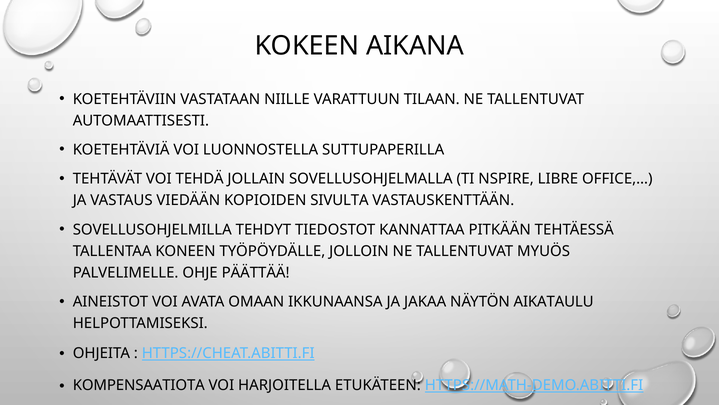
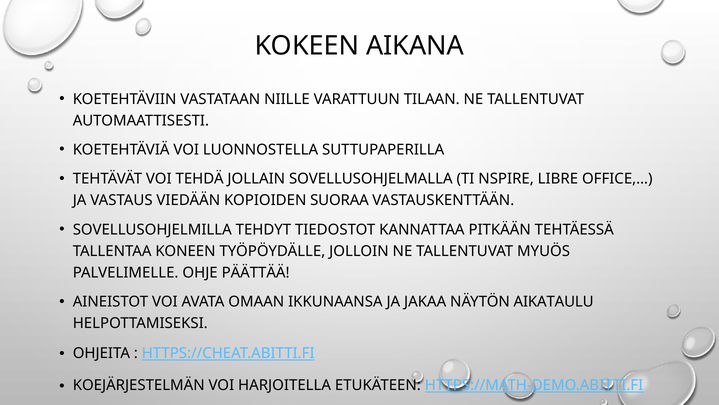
SIVULTA: SIVULTA -> SUORAA (339, 200)
KOMPENSAATIOTA: KOMPENSAATIOTA -> KOEJÄRJESTELMÄN (139, 385)
